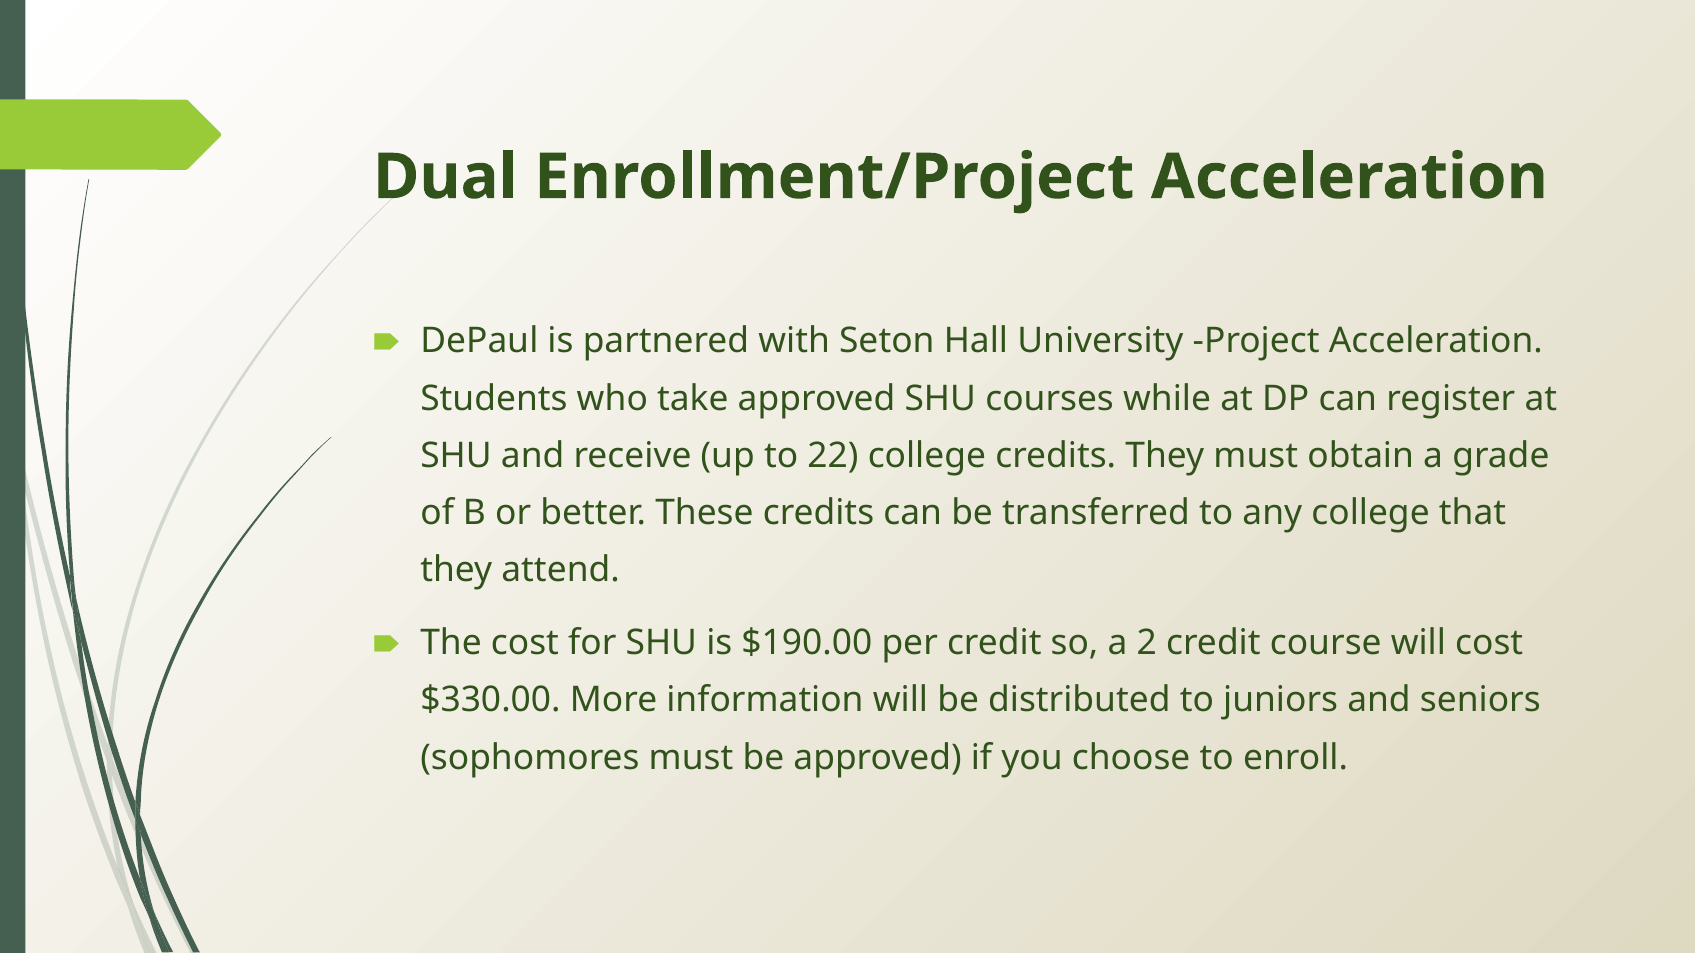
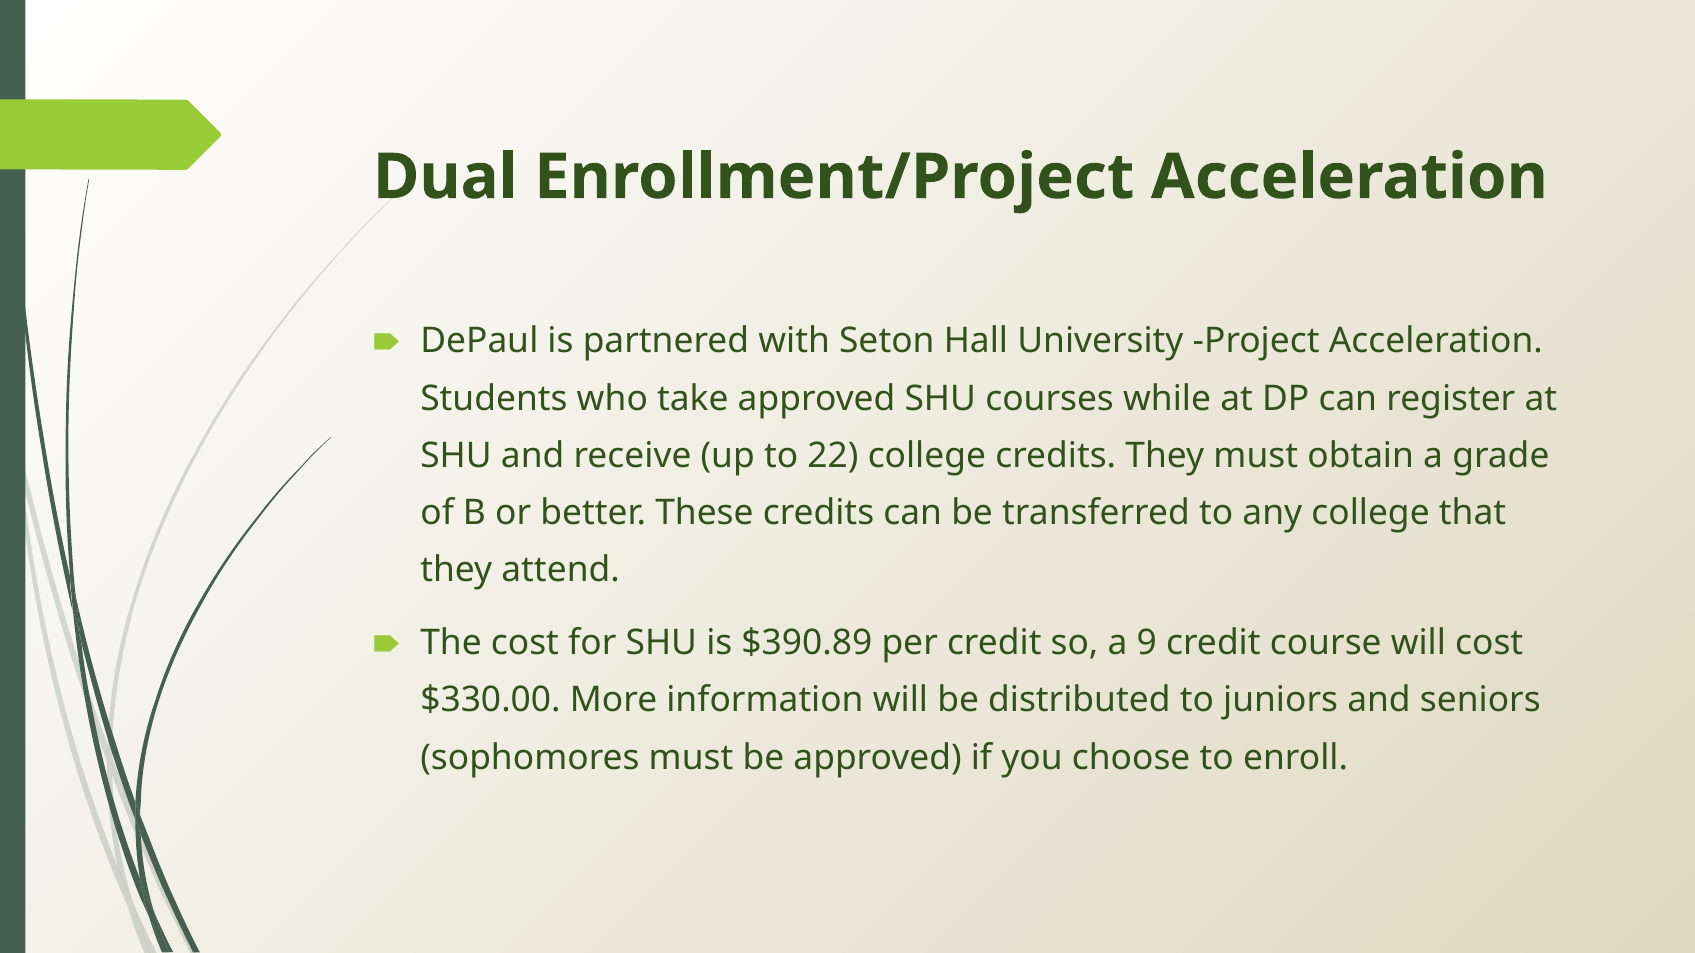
$190.00: $190.00 -> $390.89 (807, 643)
2: 2 -> 9 (1147, 643)
